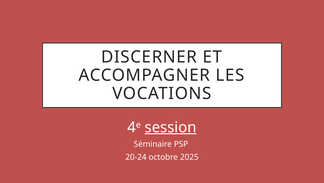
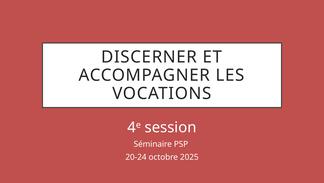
session underline: present -> none (171, 127)
